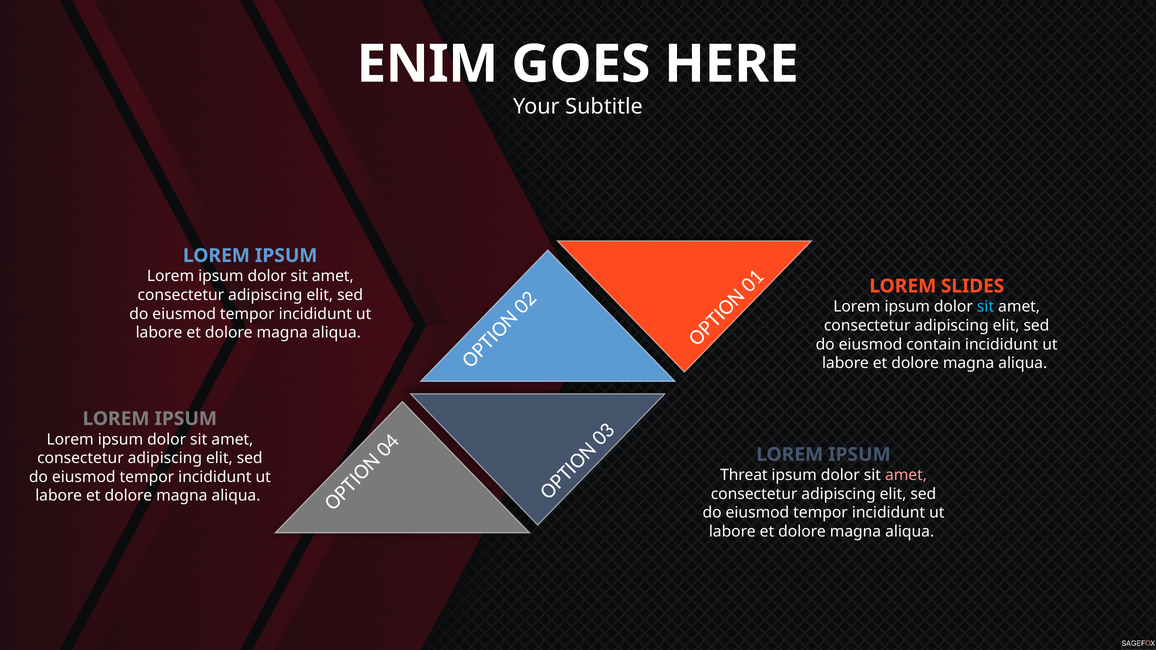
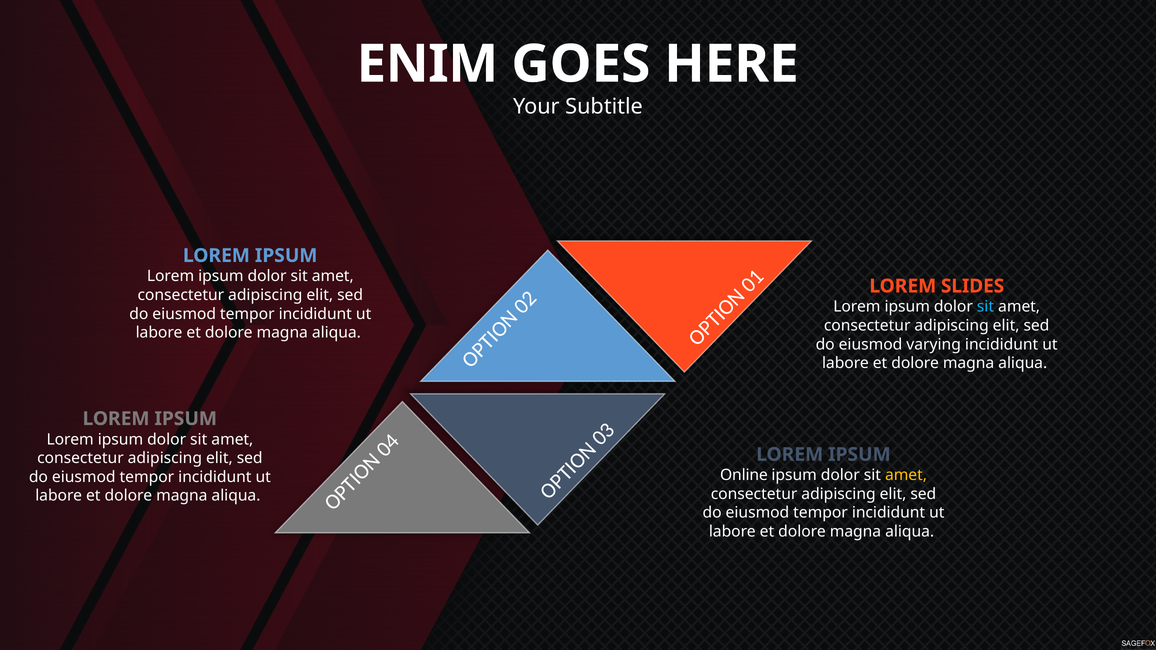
contain: contain -> varying (934, 345)
Threat: Threat -> Online (744, 475)
amet colour: pink -> yellow (906, 475)
